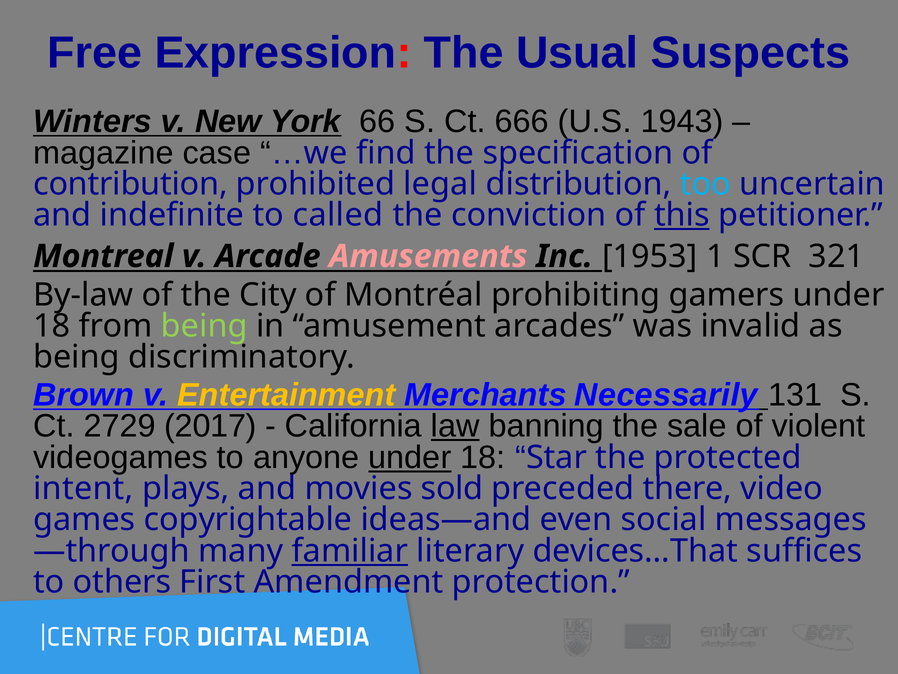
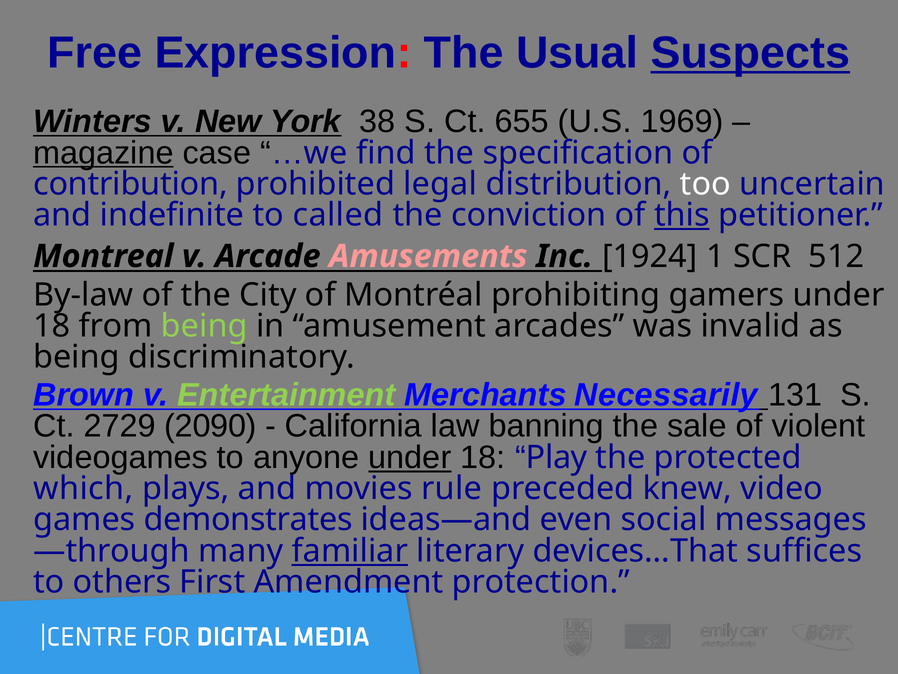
Suspects underline: none -> present (750, 53)
66: 66 -> 38 (377, 122)
666: 666 -> 655 (522, 122)
1943: 1943 -> 1969 (682, 122)
magazine underline: none -> present (103, 153)
too colour: light blue -> white (705, 184)
1953: 1953 -> 1924 (650, 256)
321: 321 -> 512 (836, 256)
Entertainment colour: yellow -> light green (286, 395)
2017: 2017 -> 2090 (211, 426)
law underline: present -> none (455, 426)
Star: Star -> Play (557, 457)
intent: intent -> which (83, 488)
sold: sold -> rule (452, 488)
there: there -> knew (687, 488)
copyrightable: copyrightable -> demonstrates (248, 519)
